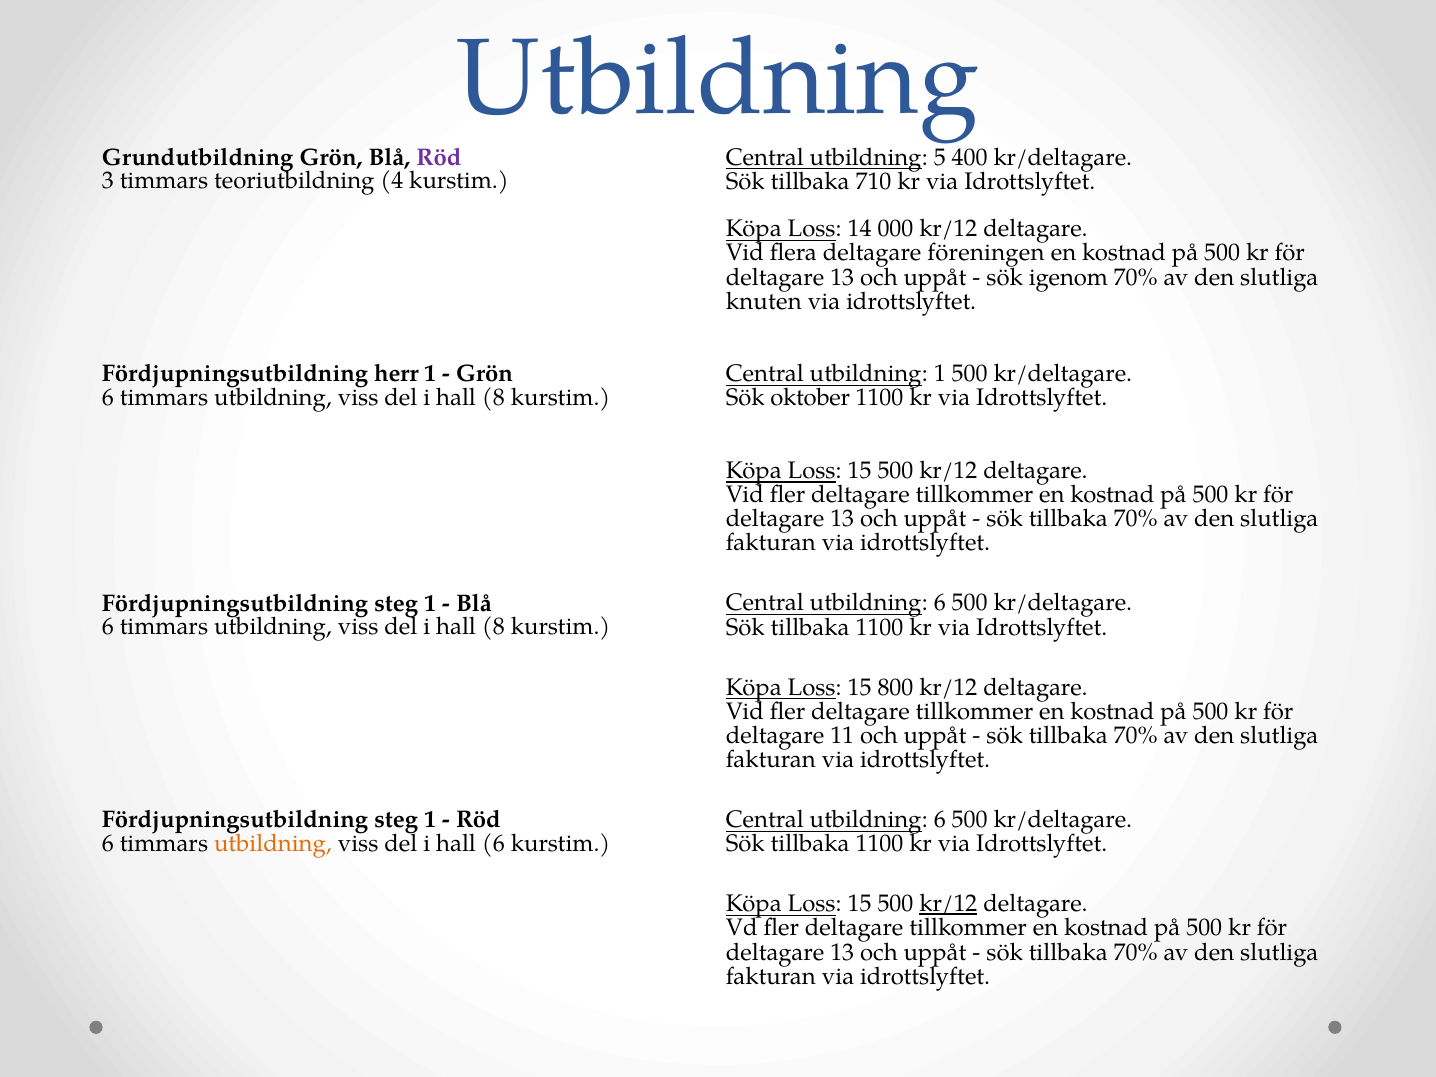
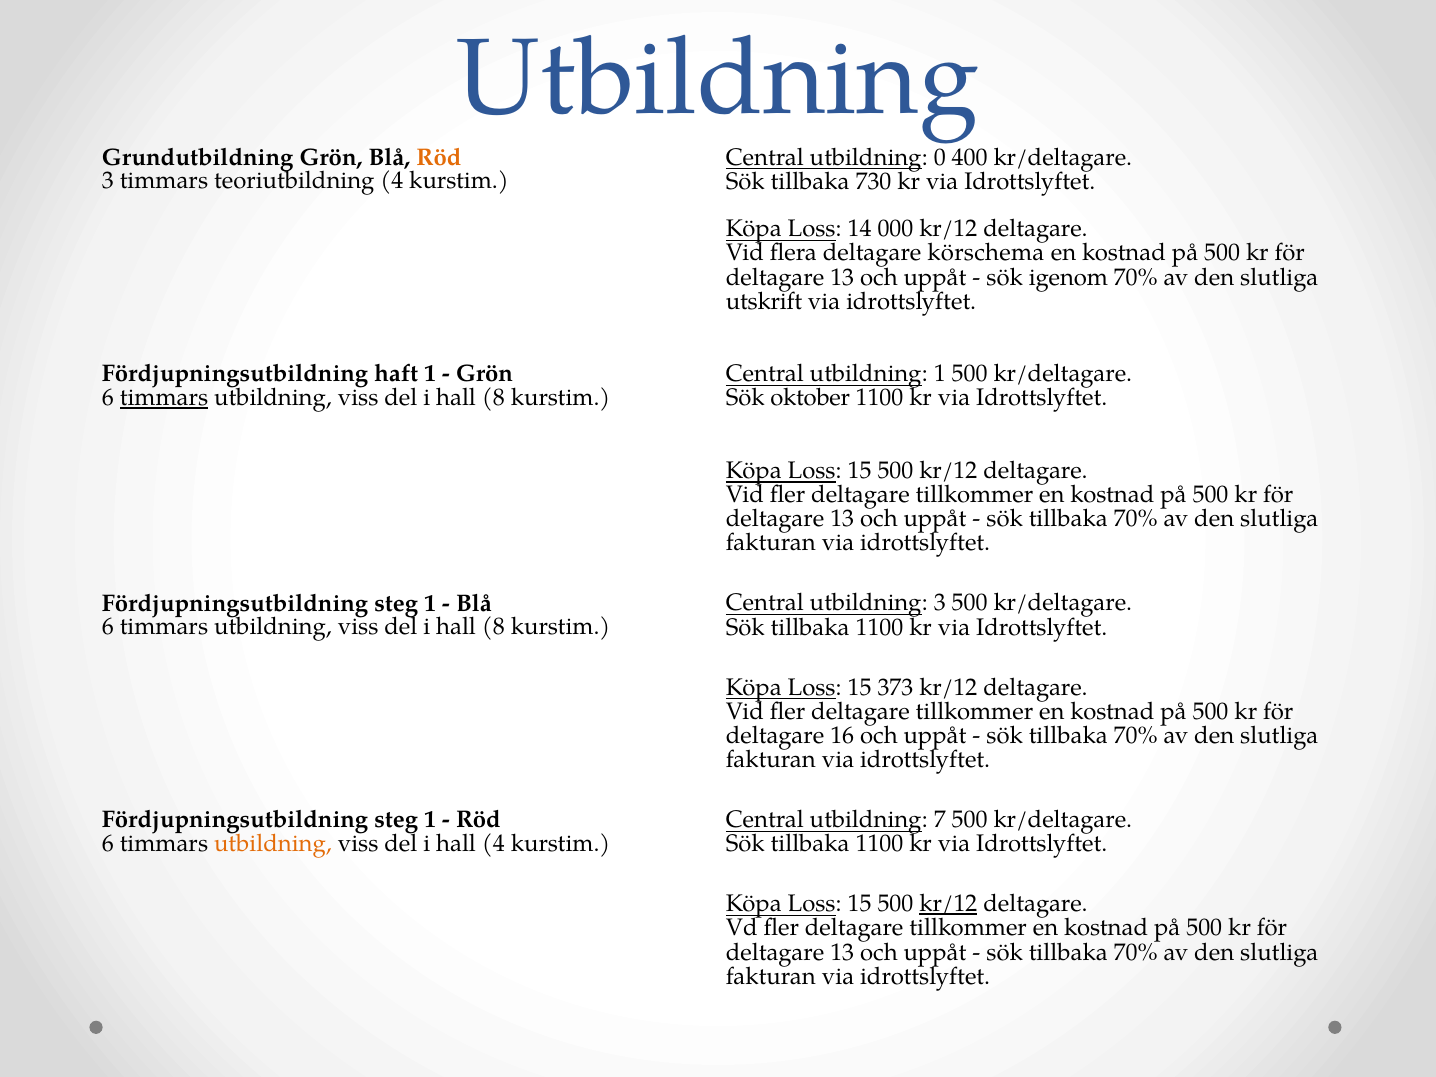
Röd colour: purple -> orange (439, 157)
5: 5 -> 0 (940, 157)
710: 710 -> 730 (874, 181)
föreningen: föreningen -> körschema (986, 253)
knuten: knuten -> utskrift (764, 301)
herr: herr -> haft (396, 374)
timmars underline: none -> present (164, 398)
6: 6 -> 3 (940, 603)
800: 800 -> 373 (895, 687)
11: 11 -> 16 (842, 736)
6: 6 -> 7 (940, 820)
hall 6: 6 -> 4 (493, 844)
